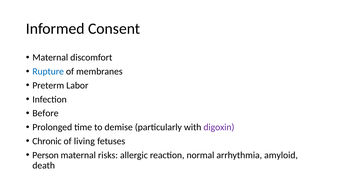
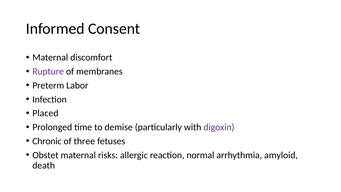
Rupture colour: blue -> purple (48, 71)
Before: Before -> Placed (45, 113)
living: living -> three (84, 141)
Person: Person -> Obstet (45, 155)
